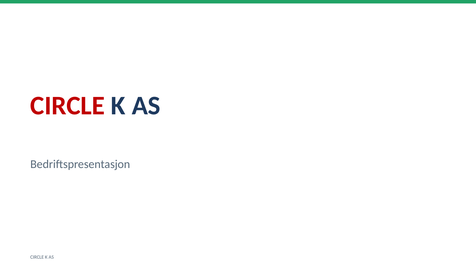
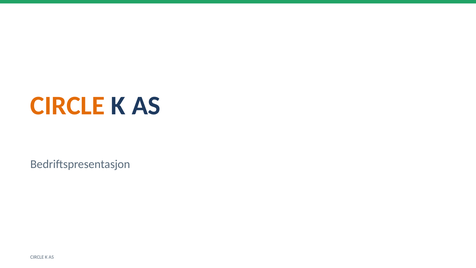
CIRCLE colour: red -> orange (68, 106)
